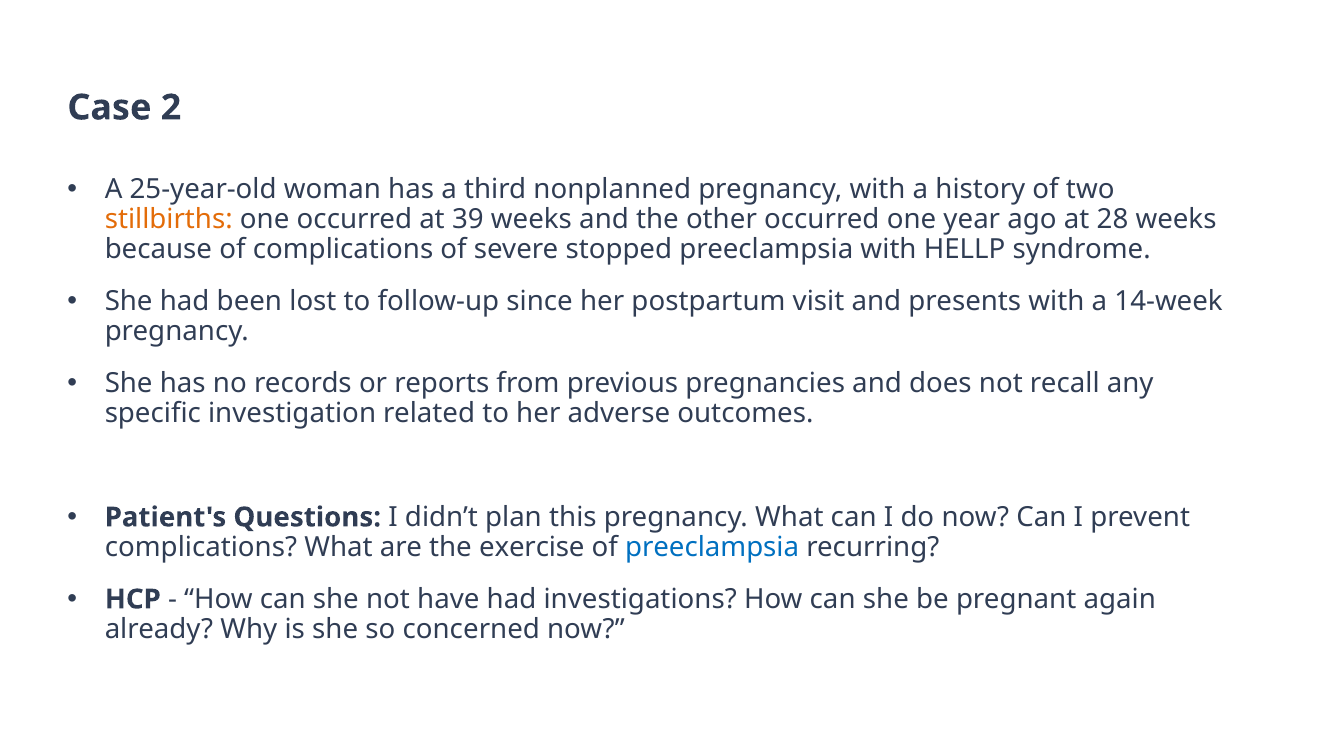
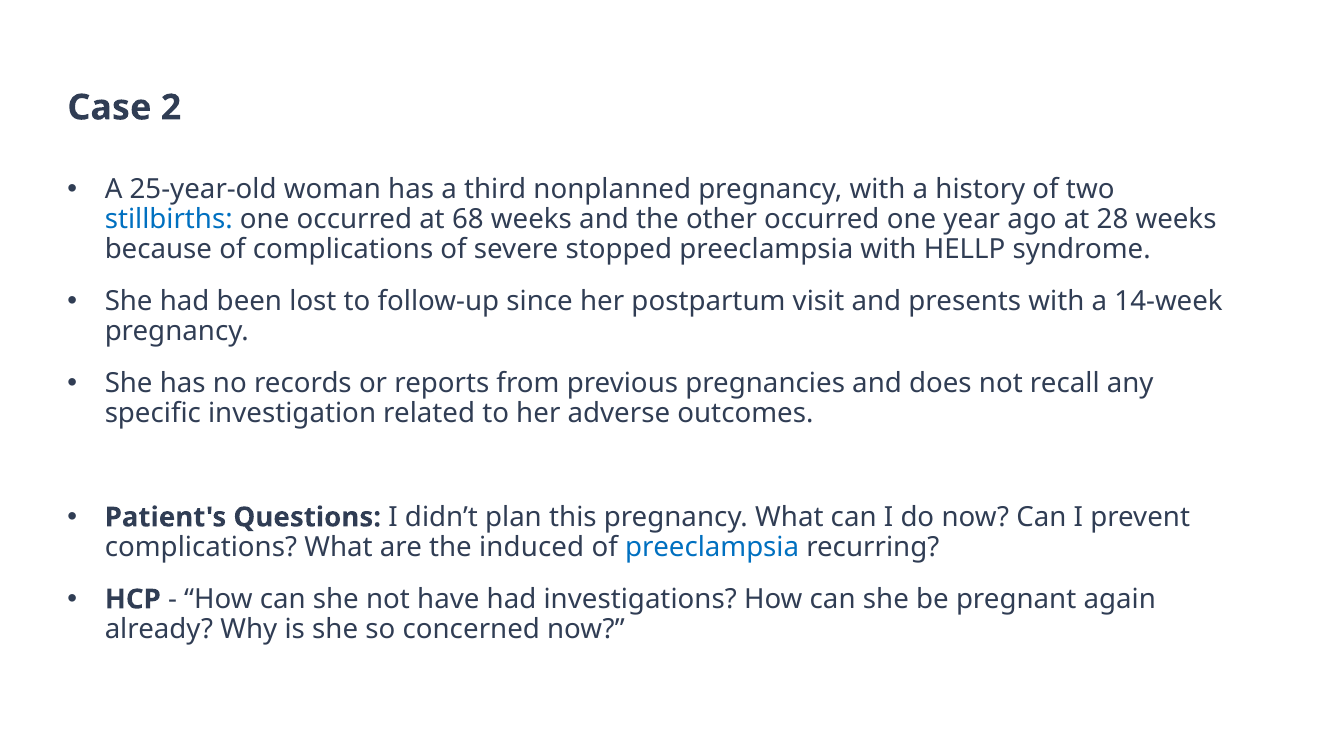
stillbirths colour: orange -> blue (169, 219)
39: 39 -> 68 (468, 219)
exercise: exercise -> induced (532, 547)
